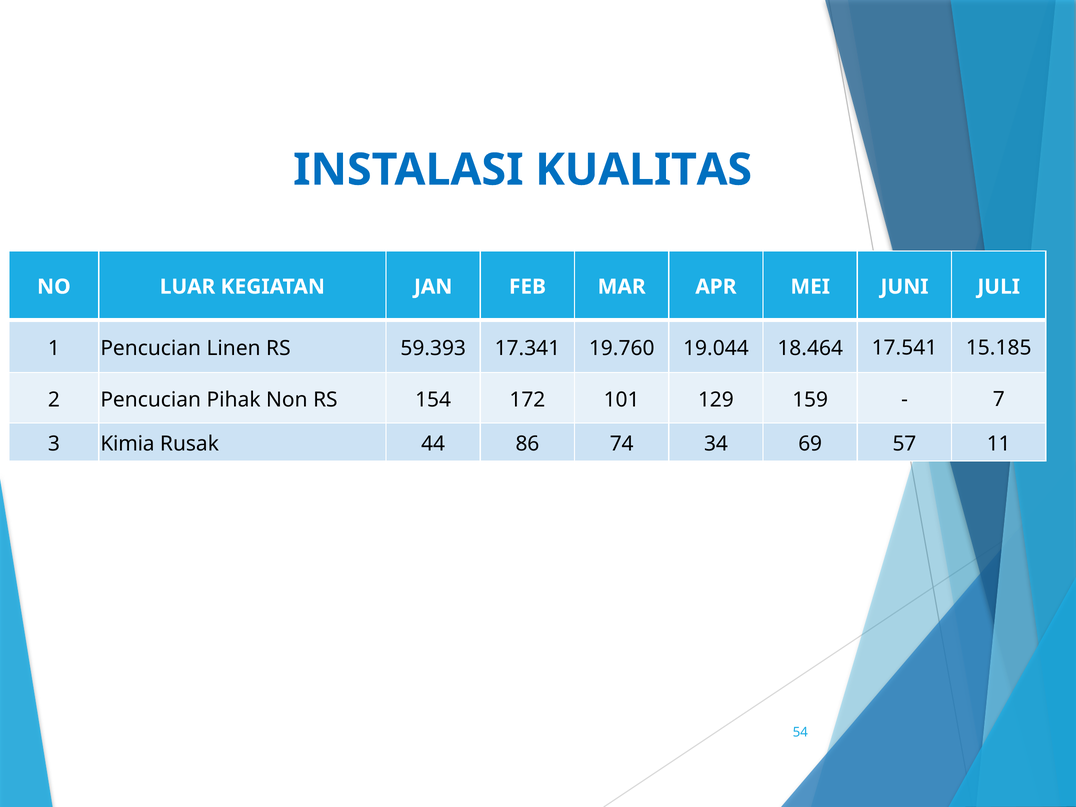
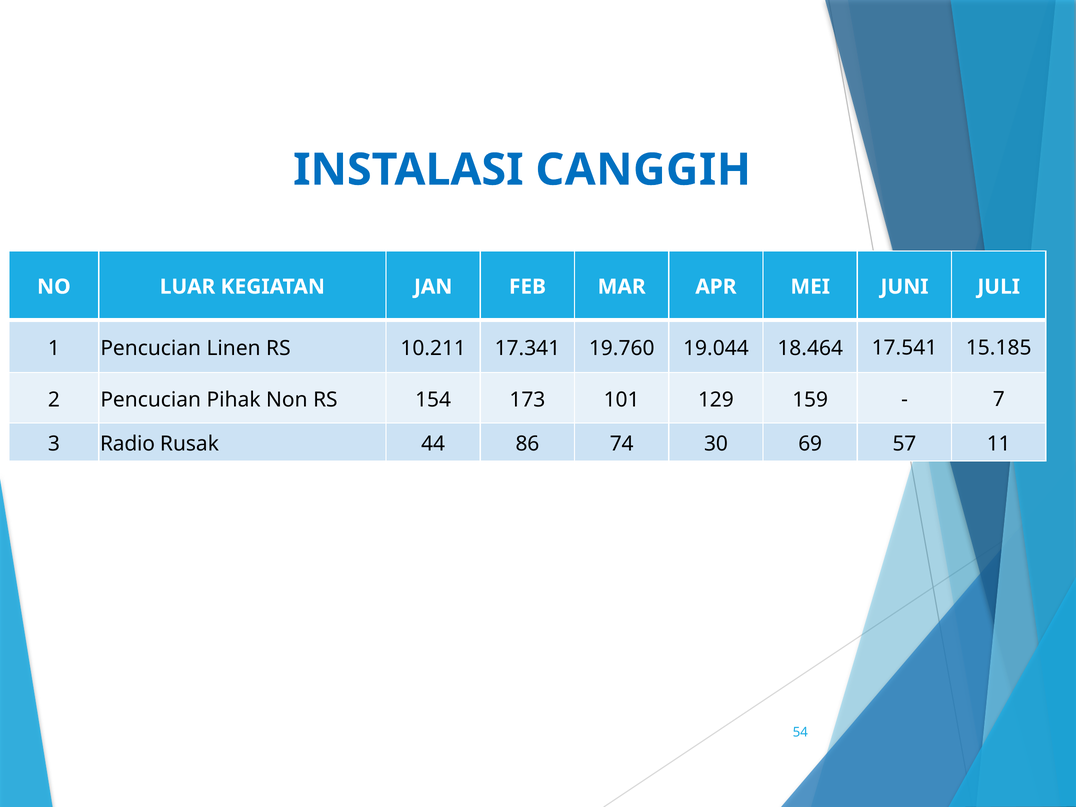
KUALITAS: KUALITAS -> CANGGIH (643, 170)
59.393: 59.393 -> 10.211 (433, 348)
172: 172 -> 173 (527, 400)
Kimia: Kimia -> Radio (127, 444)
34: 34 -> 30 (716, 444)
